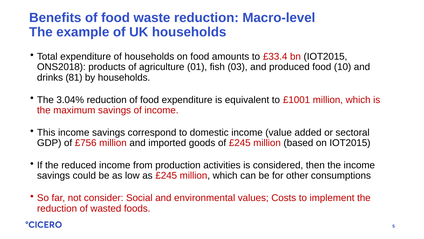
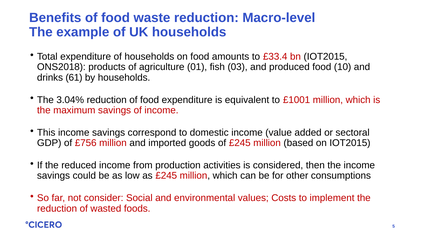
81: 81 -> 61 (74, 77)
